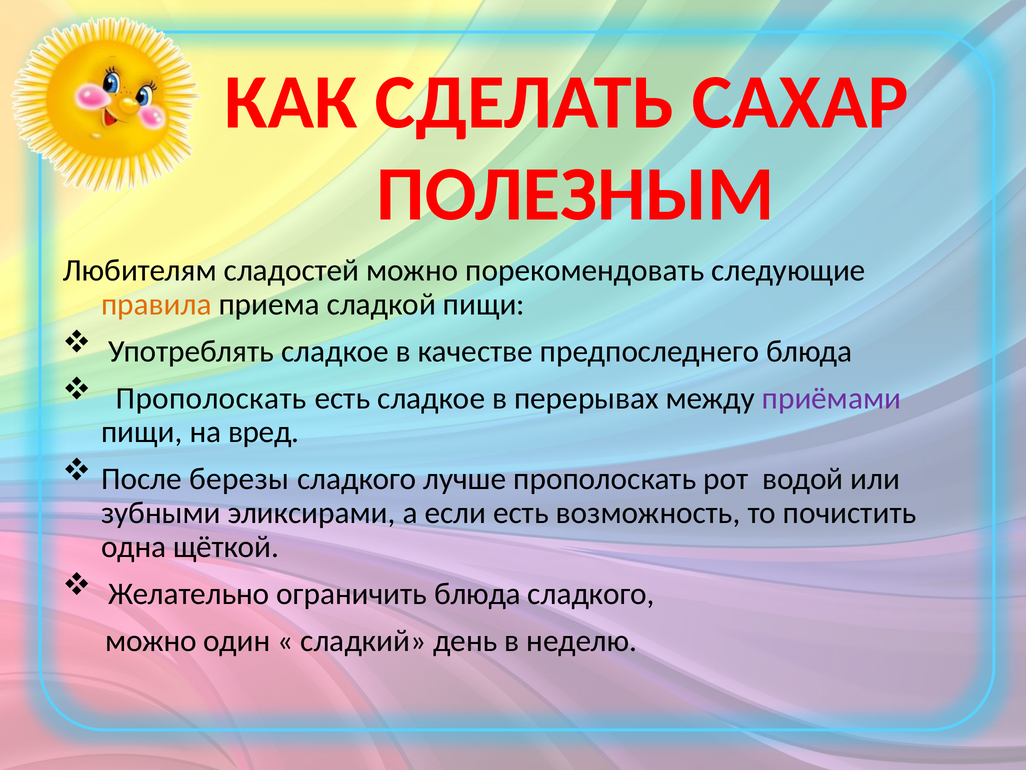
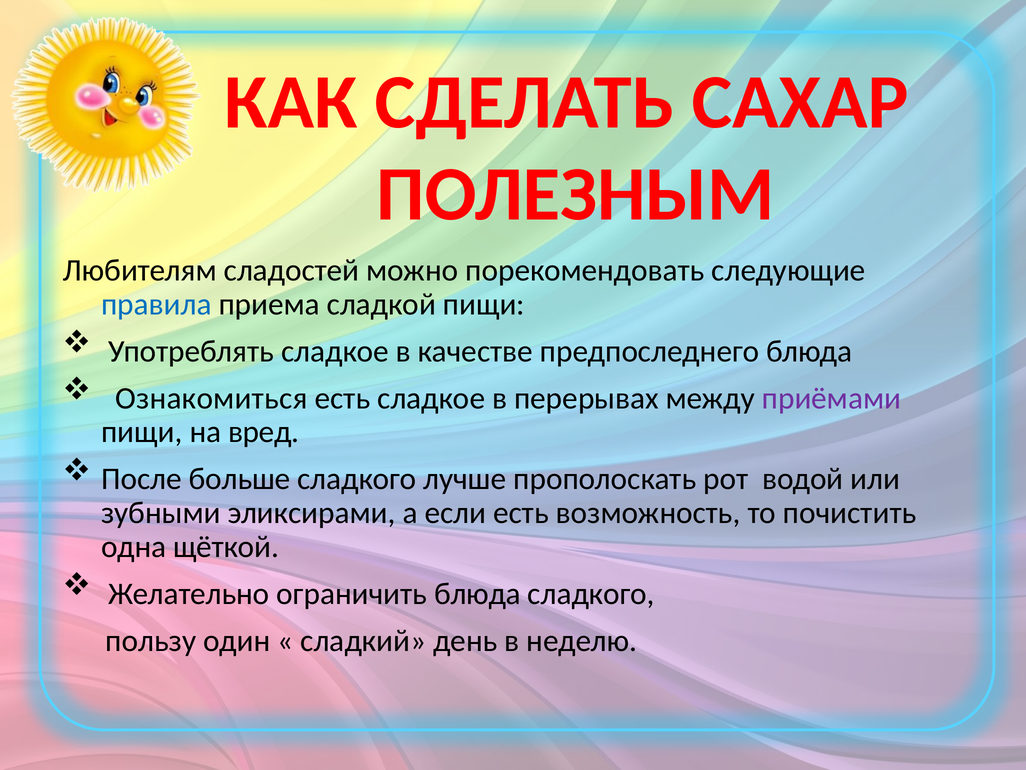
правила colour: orange -> blue (156, 304)
Прополоскать: Прополоскать -> Ознакомиться (211, 398)
березы: березы -> больше (240, 479)
можно: можно -> пользу (151, 640)
